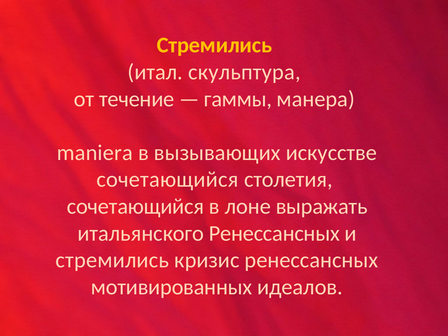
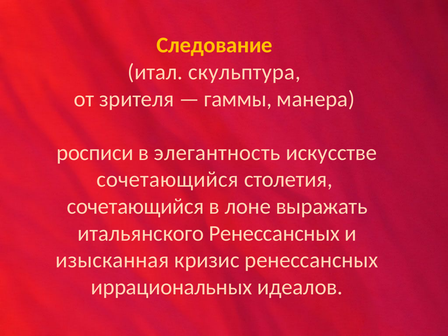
Стремились: Стремились -> Следование (215, 45)
течение: течение -> зрителя (137, 99)
maniera: maniera -> росписи (95, 153)
вызывающих: вызывающих -> элегантность (217, 153)
стремились: стремились -> изысканная (112, 260)
мотивированных: мотивированных -> иррациональных (172, 287)
